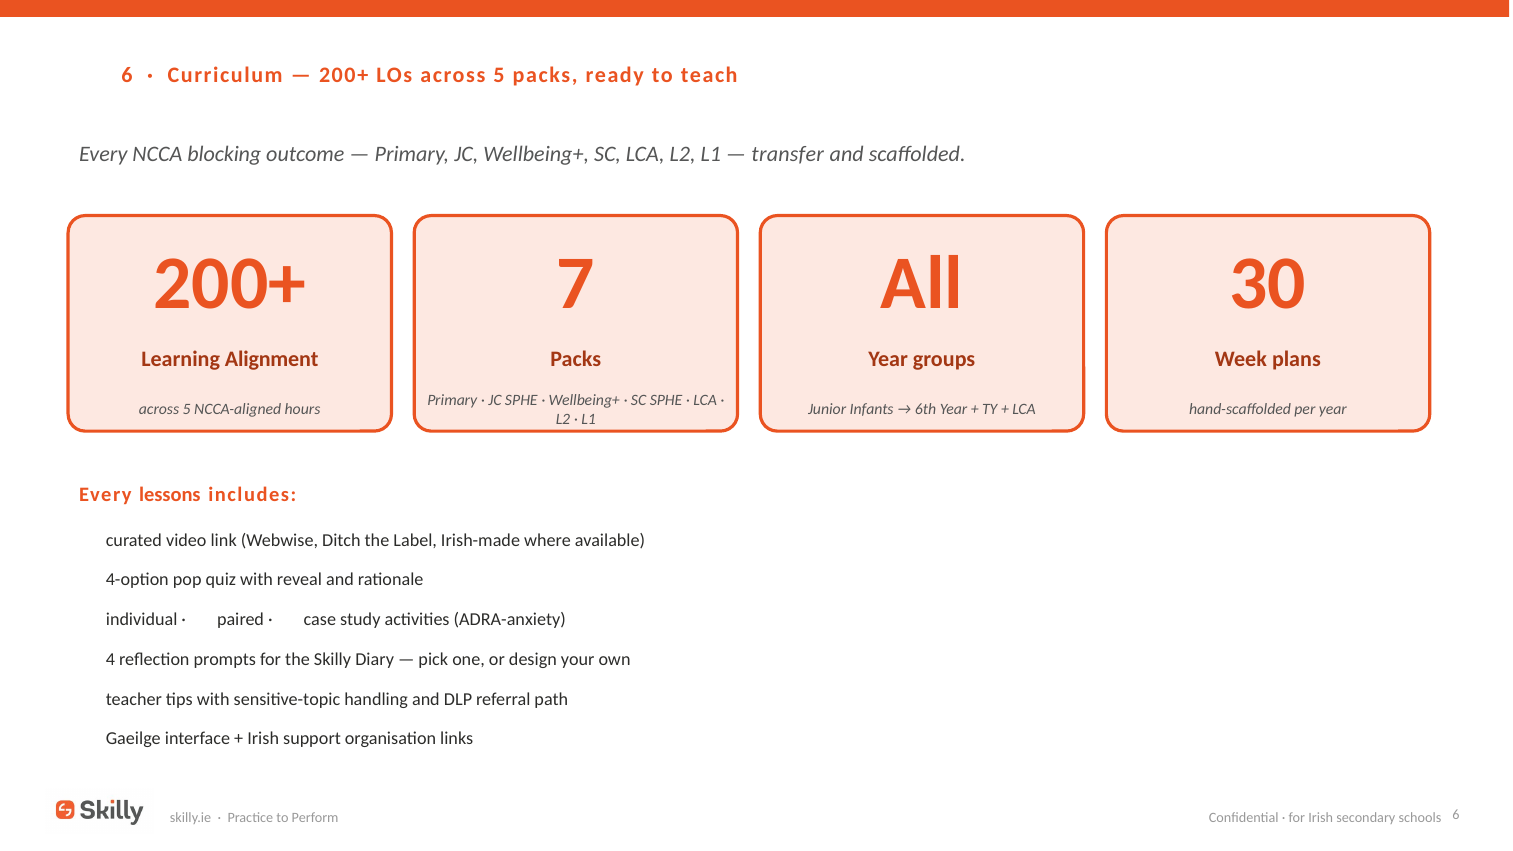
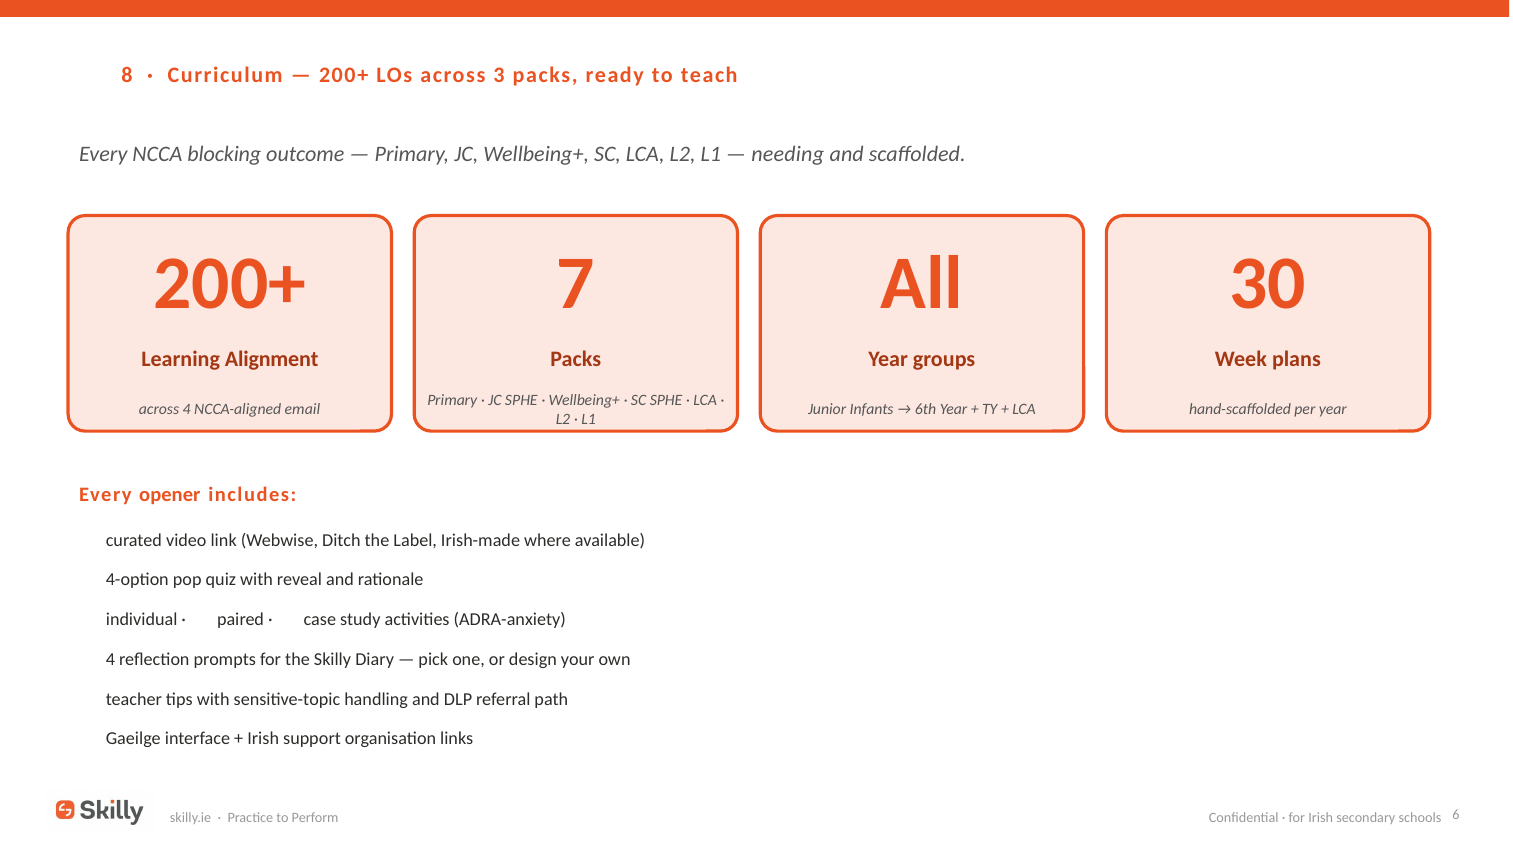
6: 6 -> 8 (127, 75)
LOs across 5: 5 -> 3 (499, 75)
transfer: transfer -> needing (788, 155)
5: 5 -> 4 (187, 410)
hours: hours -> email (302, 410)
lessons: lessons -> opener (170, 495)
